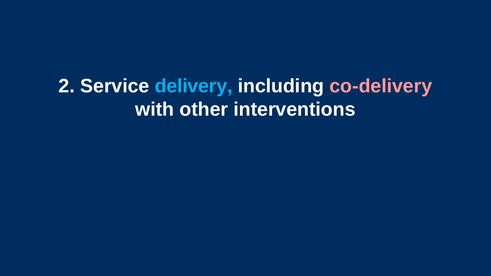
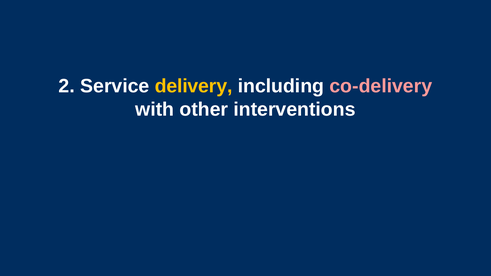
delivery colour: light blue -> yellow (194, 86)
